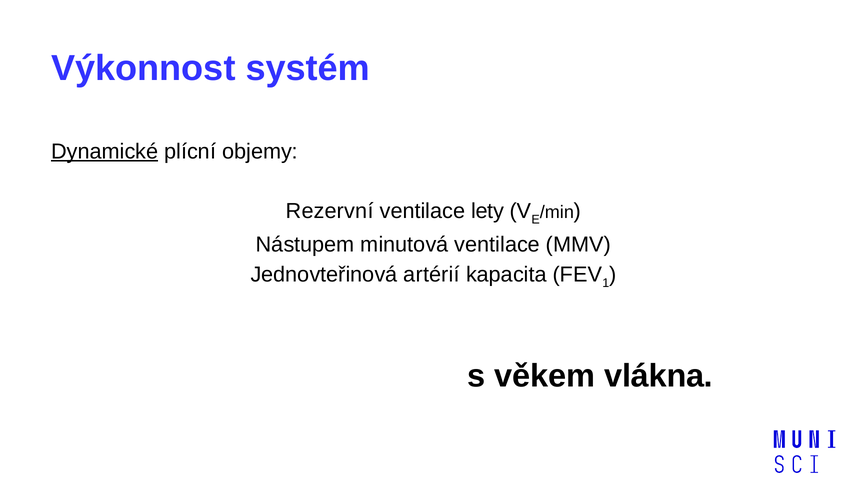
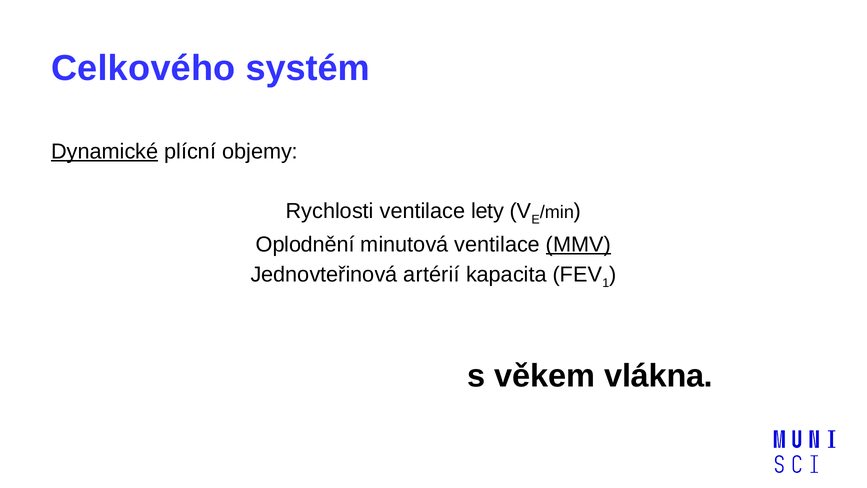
Výkonnost: Výkonnost -> Celkového (143, 68)
Rezervní: Rezervní -> Rychlosti (330, 211)
Nástupem: Nástupem -> Oplodnění (305, 244)
MMV underline: none -> present (578, 244)
